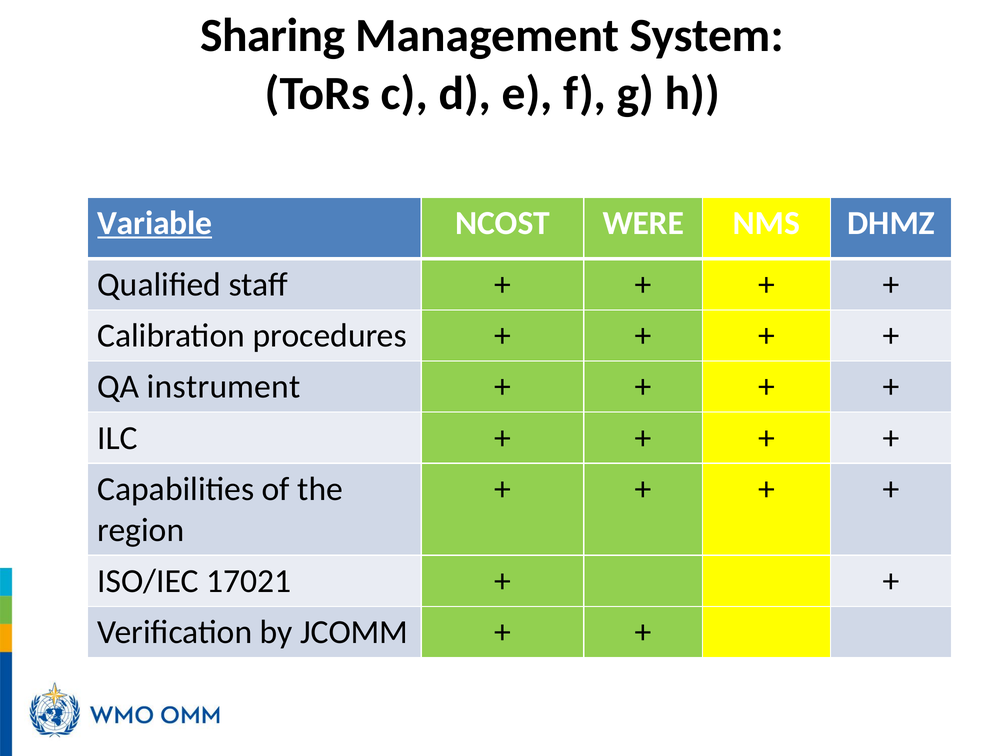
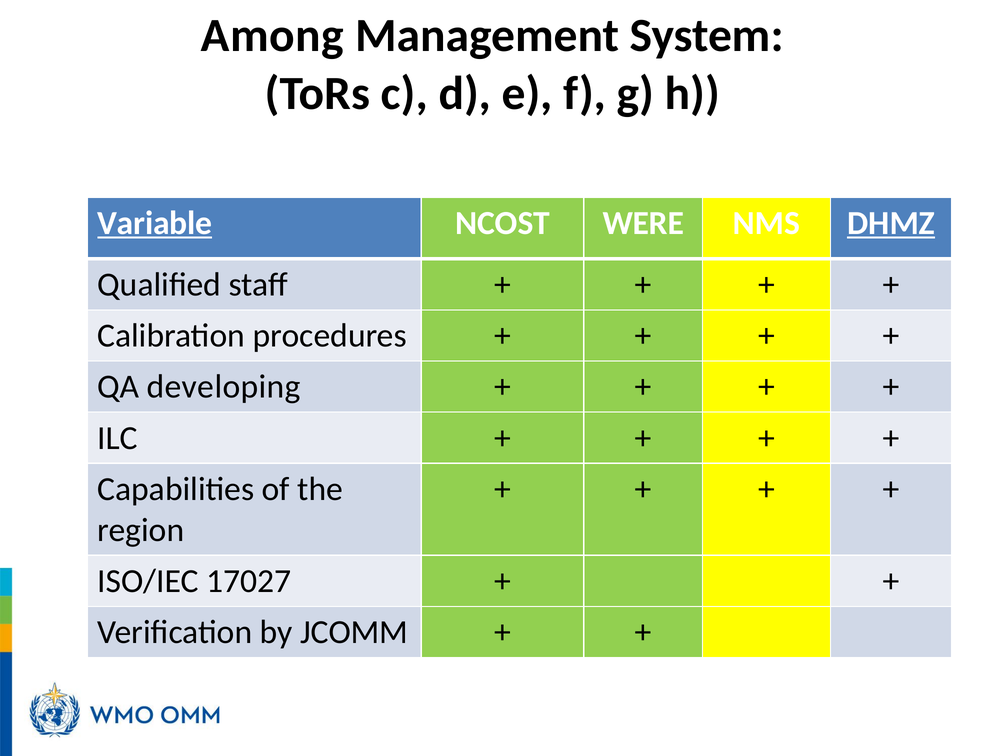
Sharing: Sharing -> Among (272, 35)
DHMZ underline: none -> present (891, 223)
instrument: instrument -> developing (224, 387)
17021: 17021 -> 17027 (249, 581)
